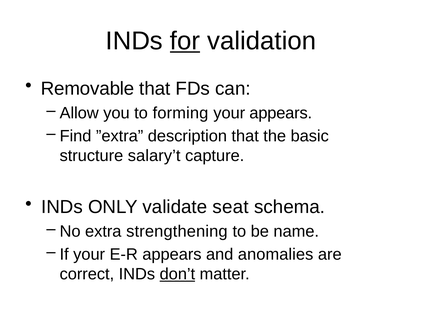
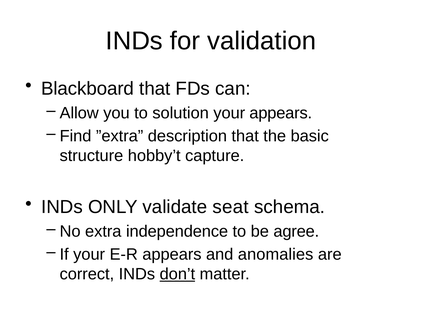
for underline: present -> none (185, 41)
Removable: Removable -> Blackboard (88, 89)
forming: forming -> solution (181, 113)
salary’t: salary’t -> hobby’t (154, 155)
strengthening: strengthening -> independence (177, 231)
name: name -> agree (296, 231)
